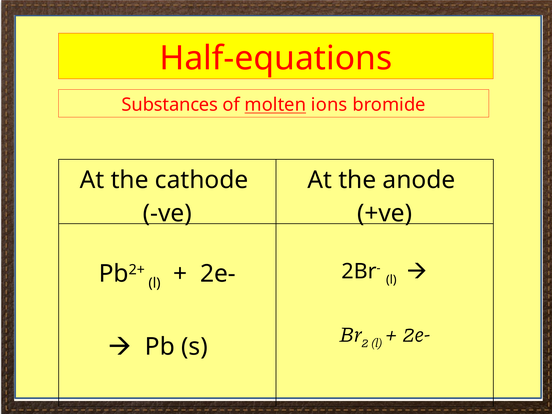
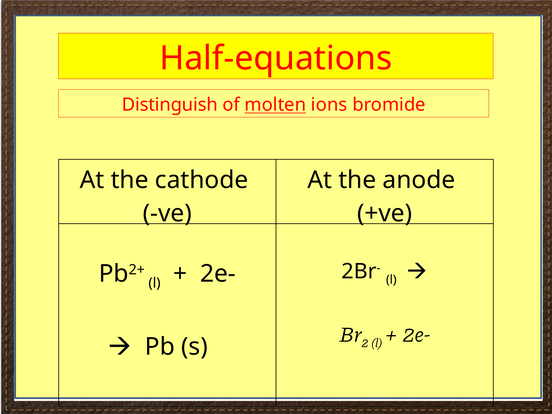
Substances: Substances -> Distinguish (170, 105)
